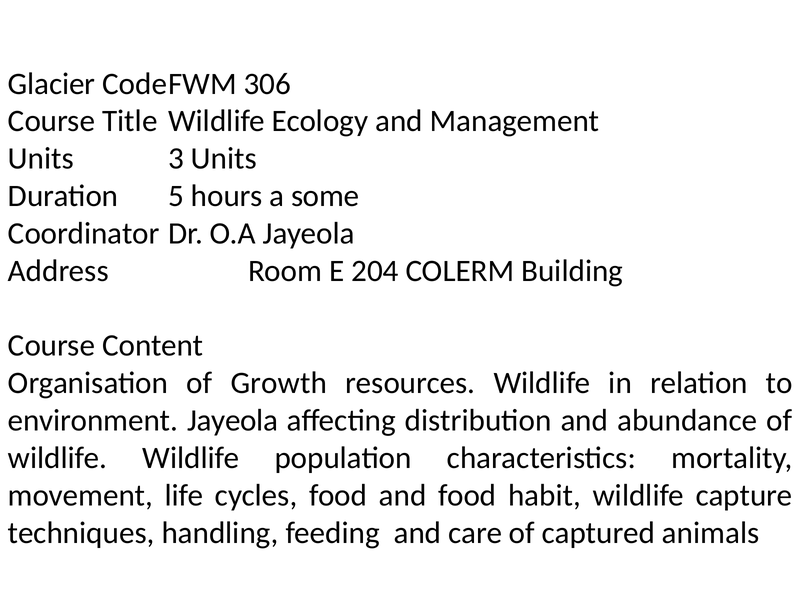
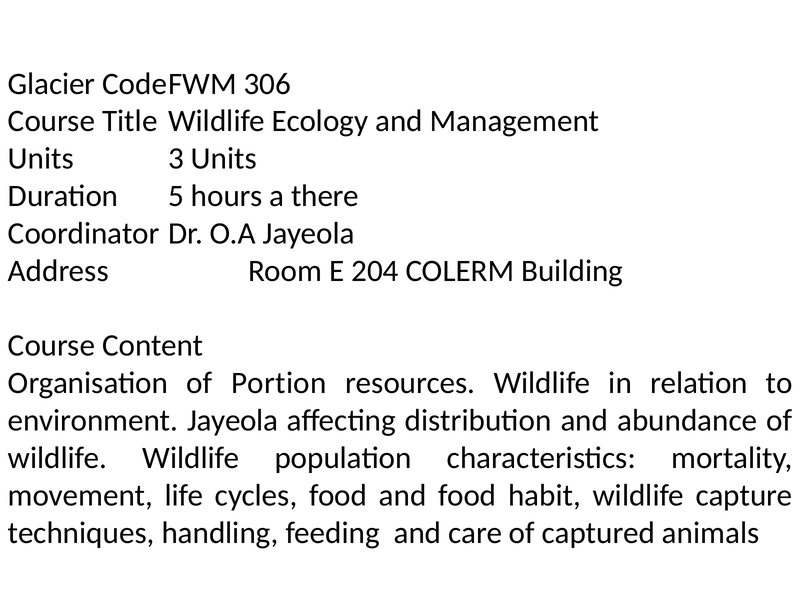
some: some -> there (325, 196)
Growth: Growth -> Portion (279, 383)
